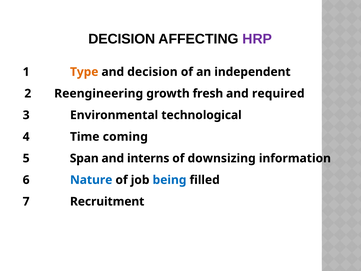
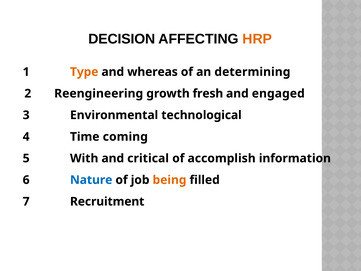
HRP colour: purple -> orange (257, 39)
and decision: decision -> whereas (152, 72)
independent: independent -> determining (252, 72)
required: required -> engaged (278, 93)
Span: Span -> With (84, 158)
interns: interns -> critical (148, 158)
downsizing: downsizing -> accomplish (222, 158)
being colour: blue -> orange (170, 180)
